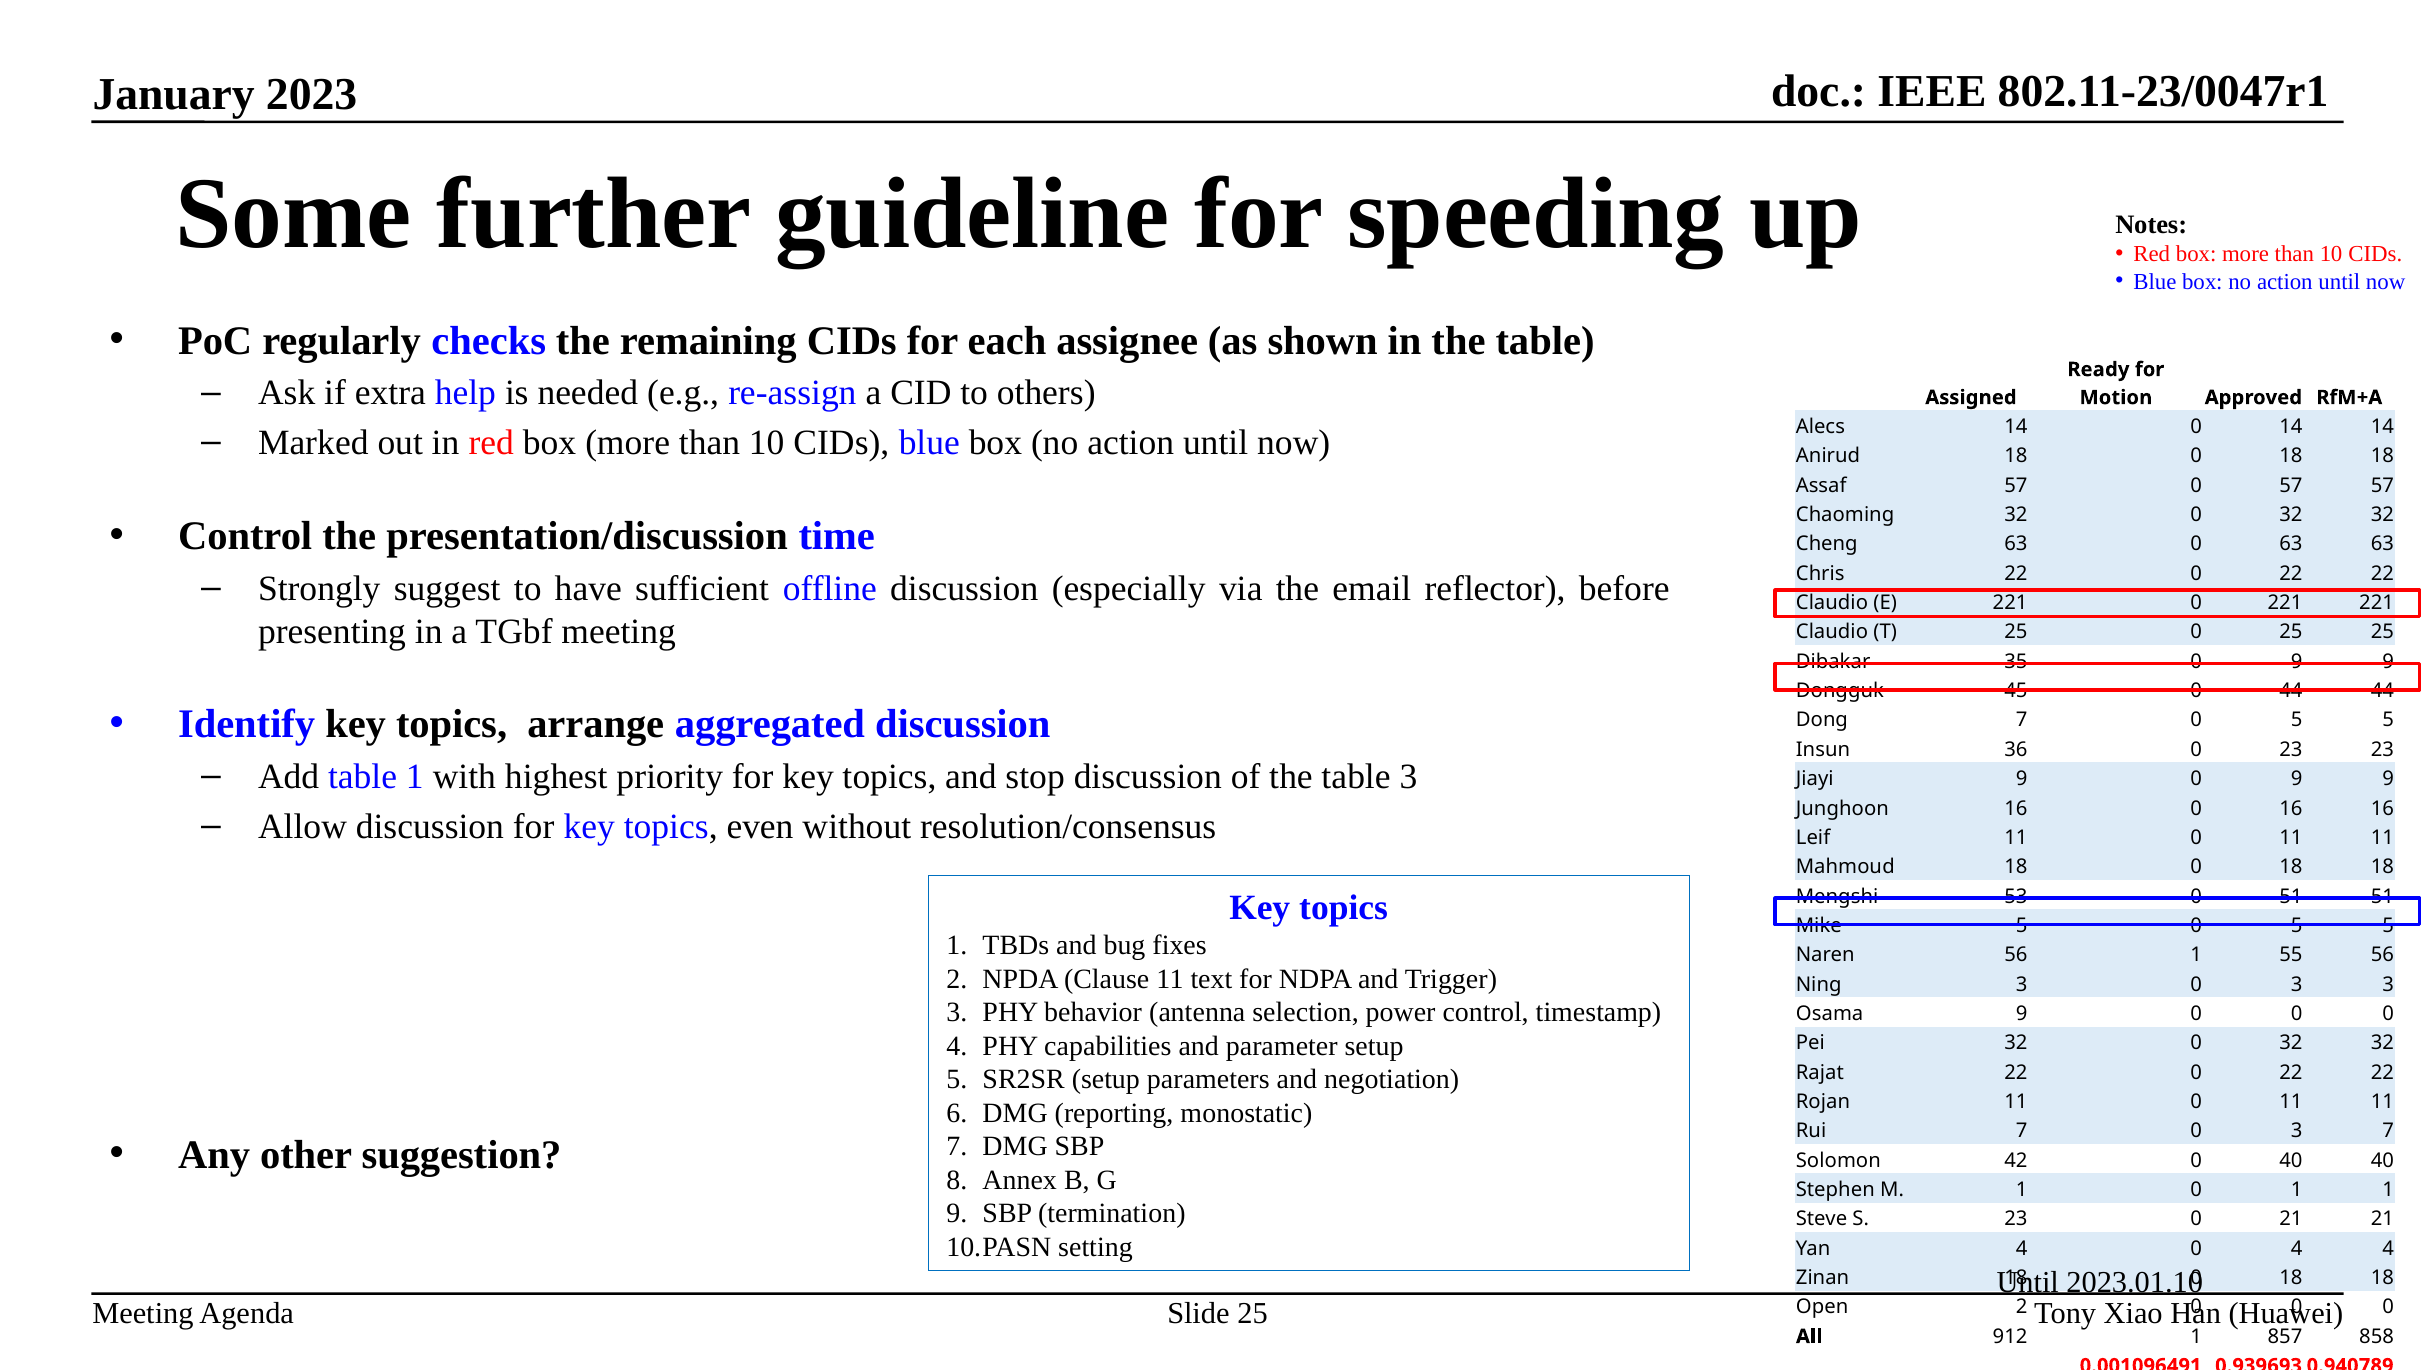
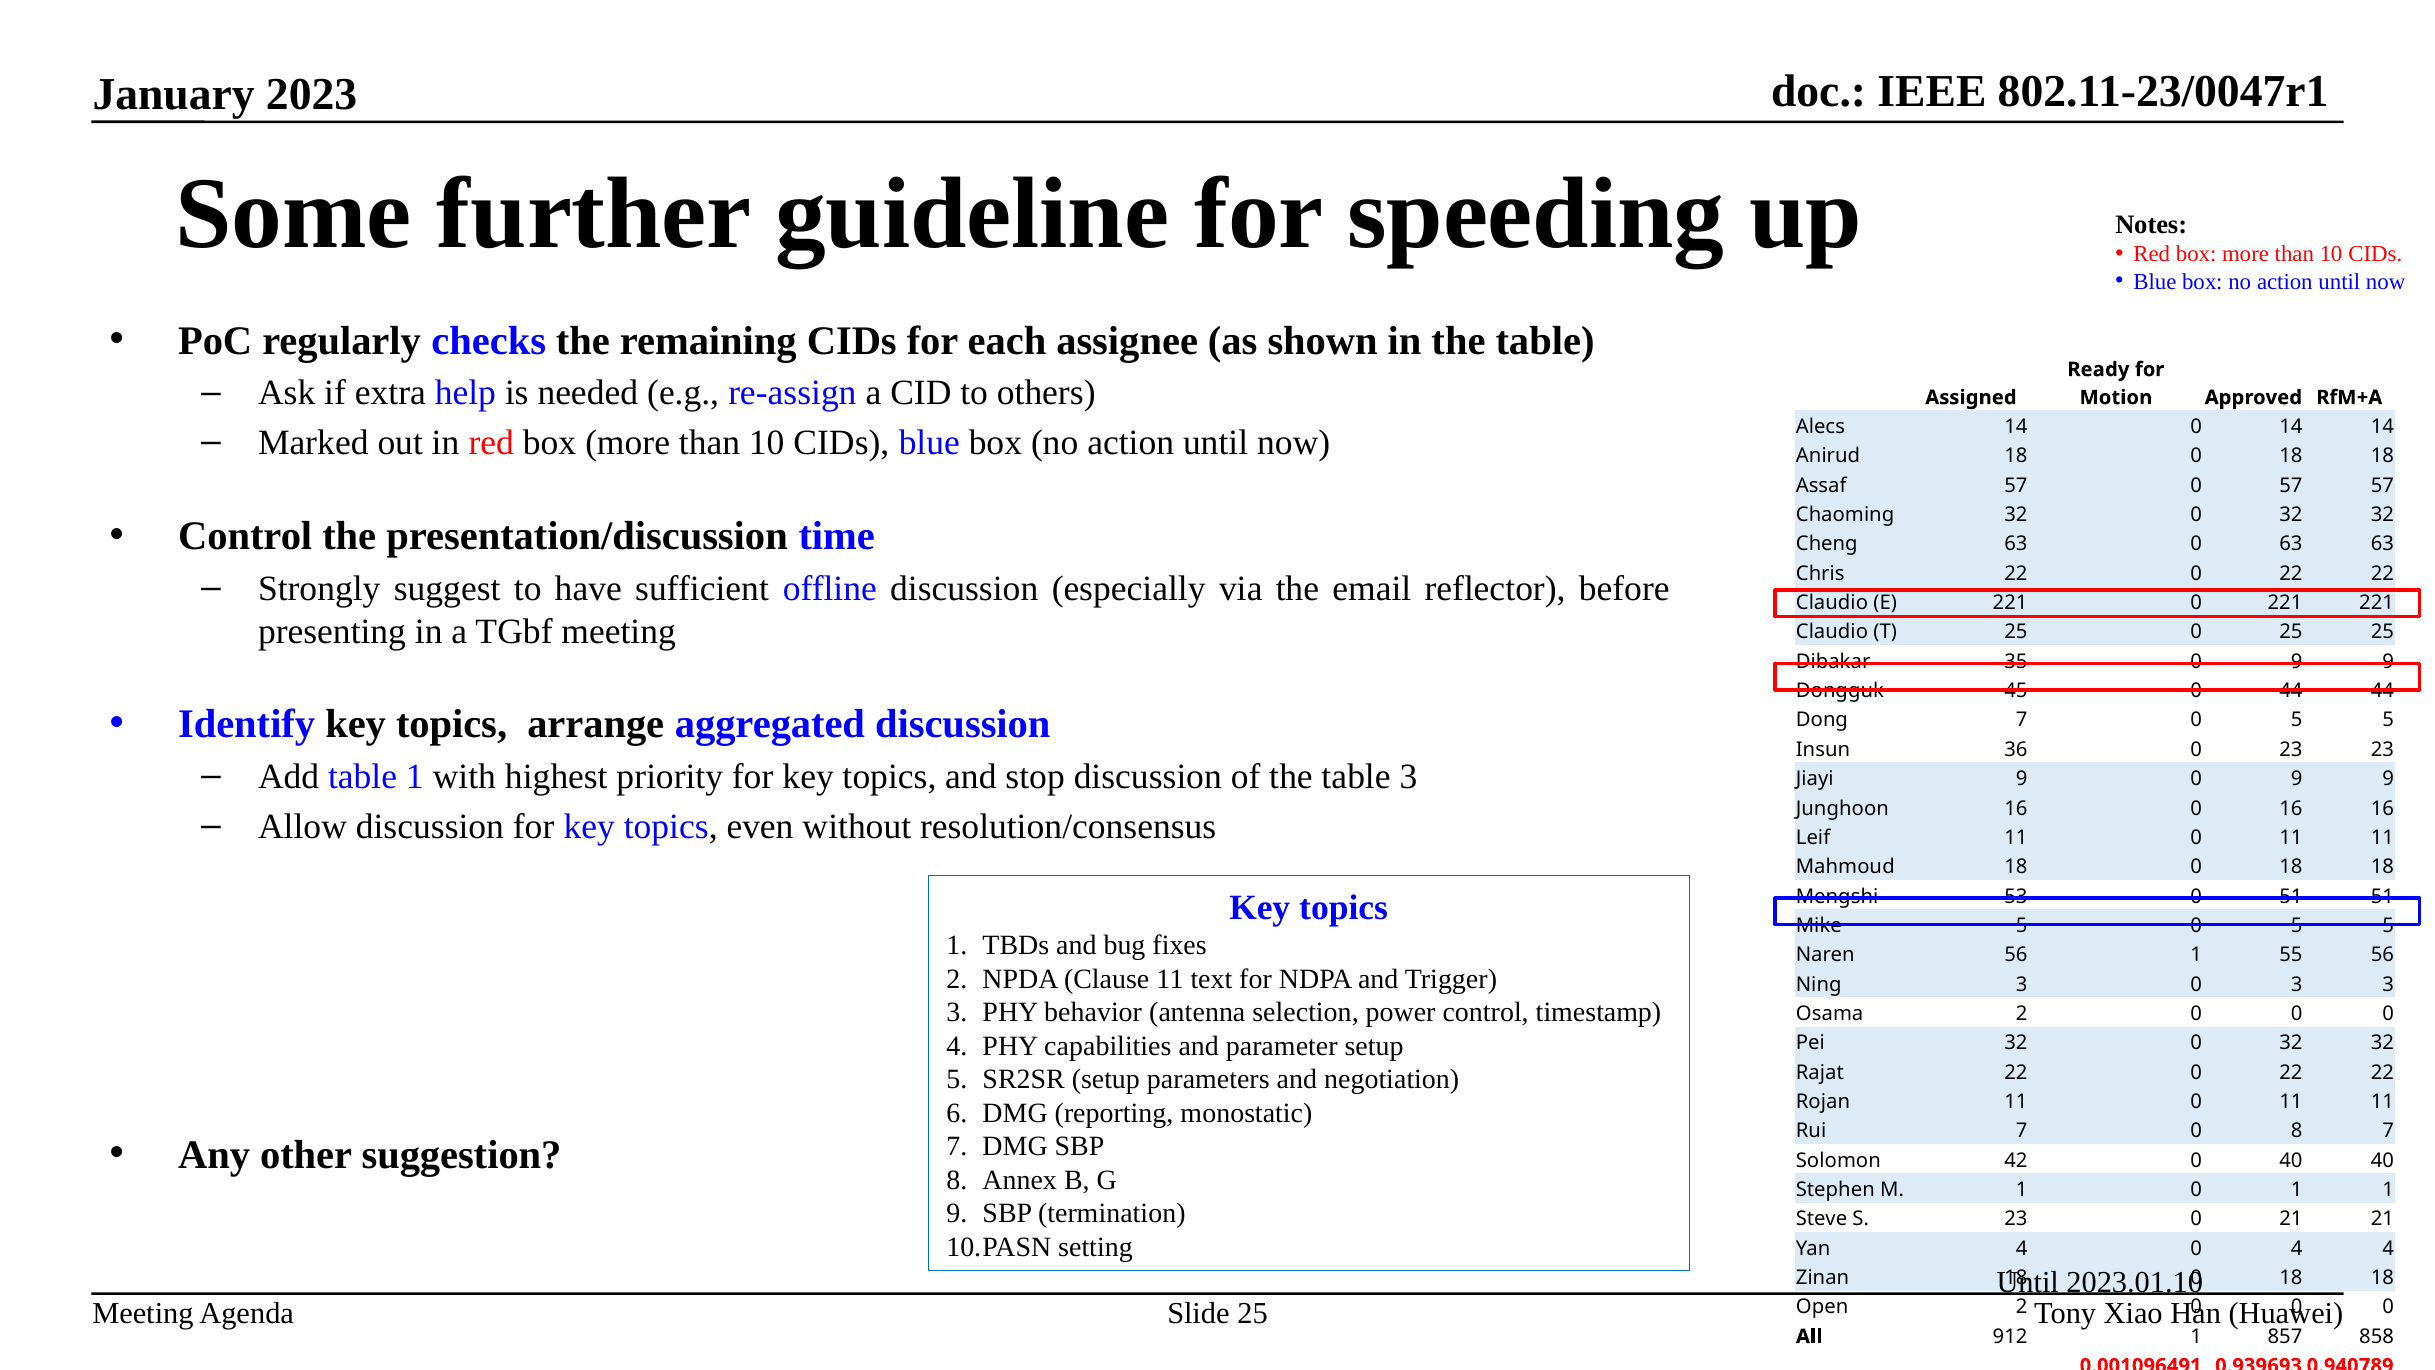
Osama 9: 9 -> 2 (2022, 1013)
7 0 3: 3 -> 8 (2297, 1131)
